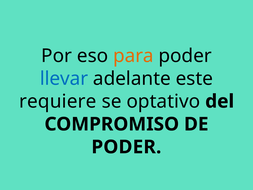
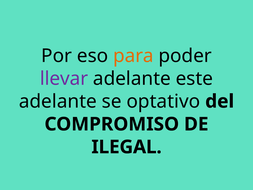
llevar colour: blue -> purple (64, 78)
requiere: requiere -> adelante (58, 101)
PODER: PODER -> ILEGAL (127, 147)
